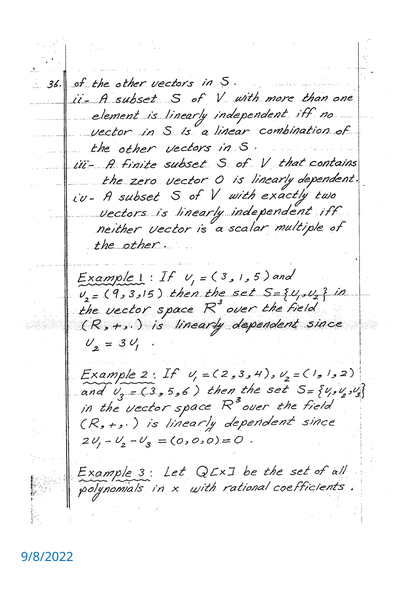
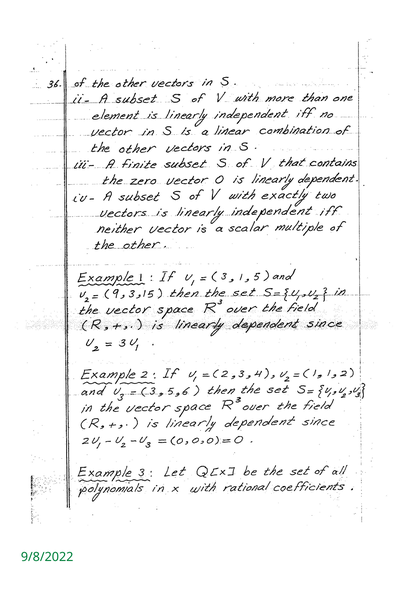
9/8/2022 colour: blue -> green (47, 557)
